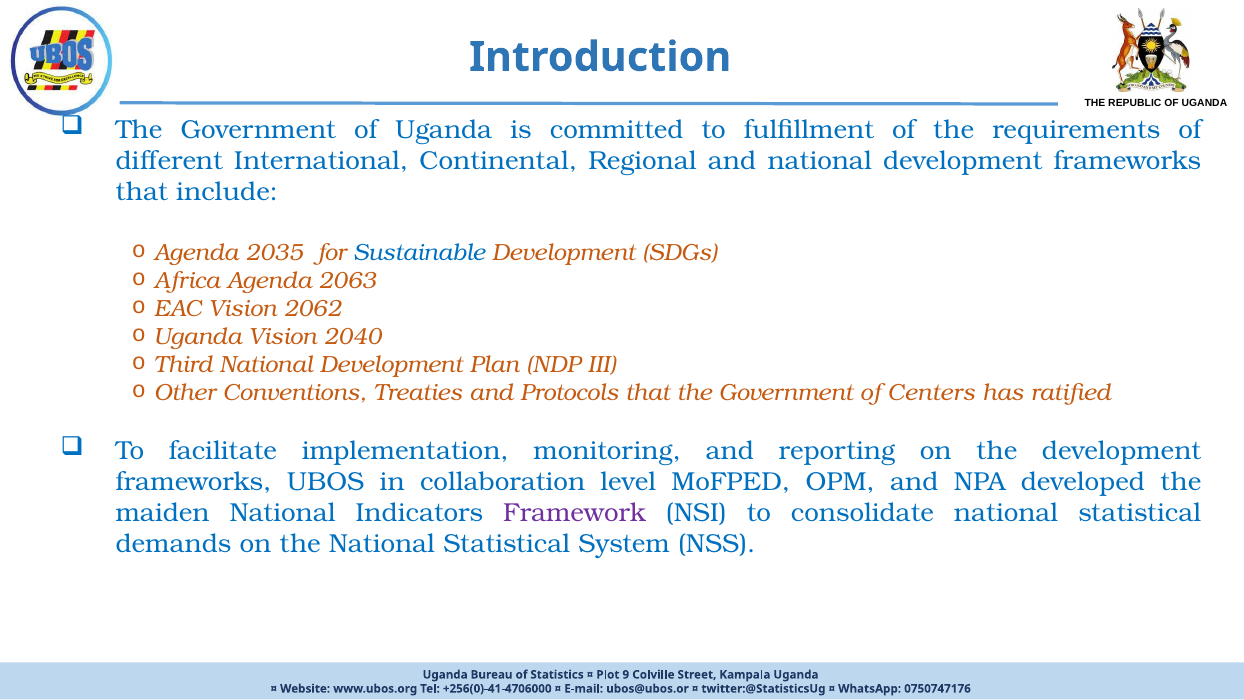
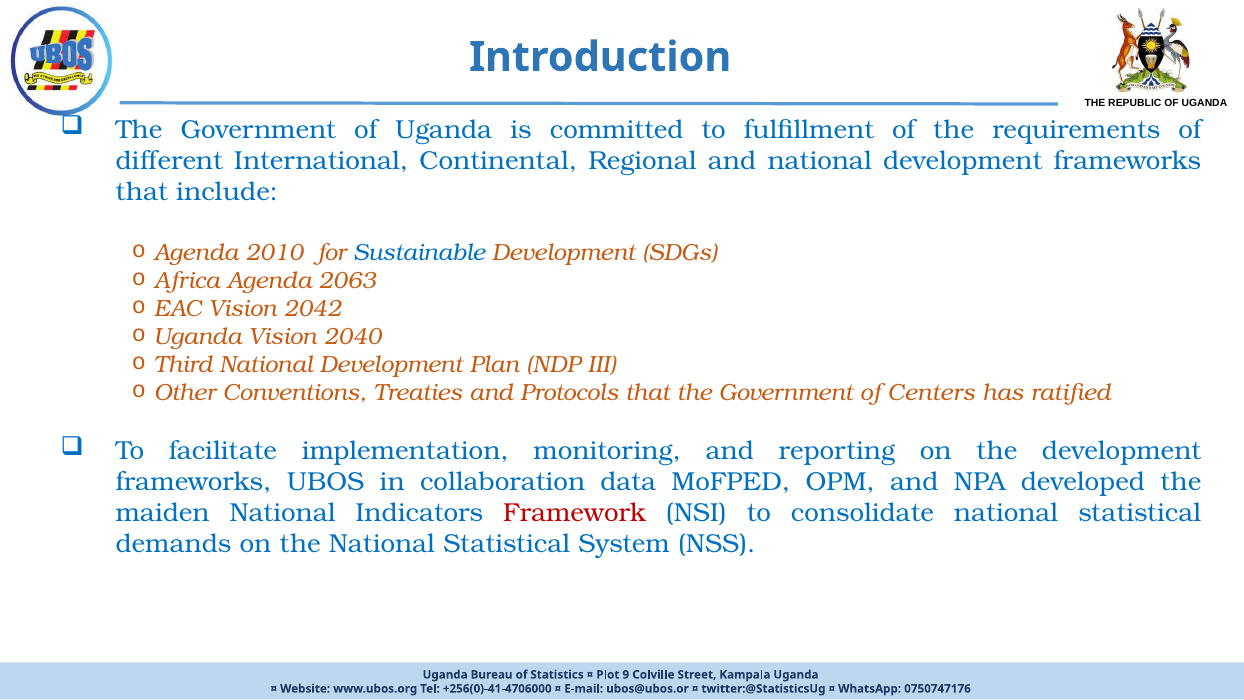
2035: 2035 -> 2010 (274, 253)
2062: 2062 -> 2042 (312, 309)
level: level -> data (628, 482)
Framework colour: purple -> red (575, 513)
